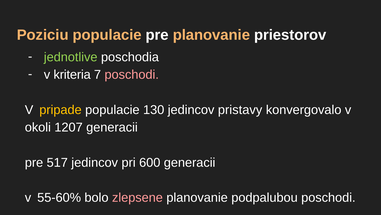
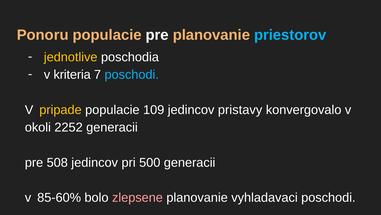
Poziciu: Poziciu -> Ponoru (43, 35)
priestorov colour: white -> light blue (290, 35)
jednotlive colour: light green -> yellow (71, 57)
poschodi colour: pink -> light blue (132, 75)
130: 130 -> 109 (154, 110)
1207: 1207 -> 2252 (69, 127)
517: 517 -> 508 (57, 162)
600: 600 -> 500 (150, 162)
55-60%: 55-60% -> 85-60% (59, 197)
podpalubou: podpalubou -> vyhladavaci (265, 197)
